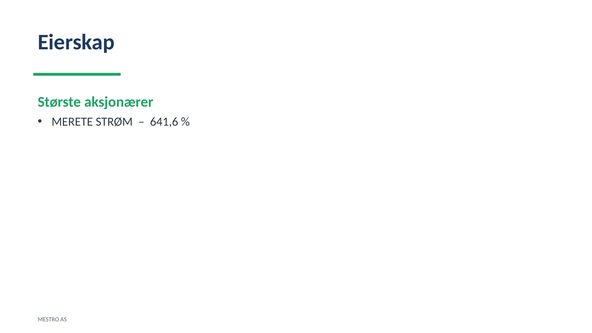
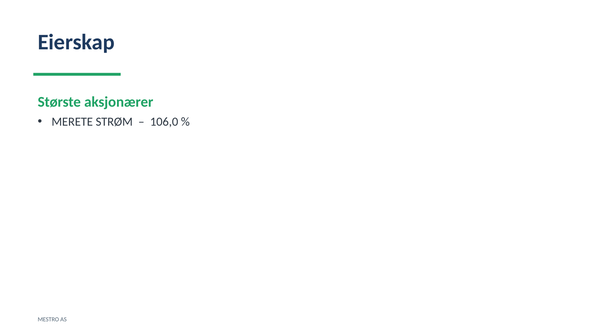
641,6: 641,6 -> 106,0 (164, 122)
